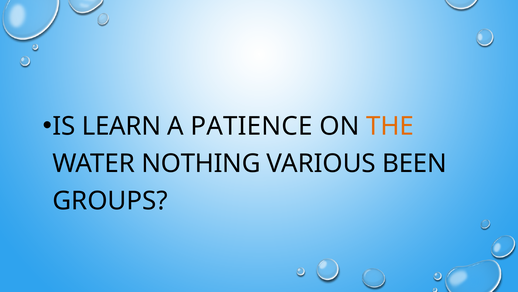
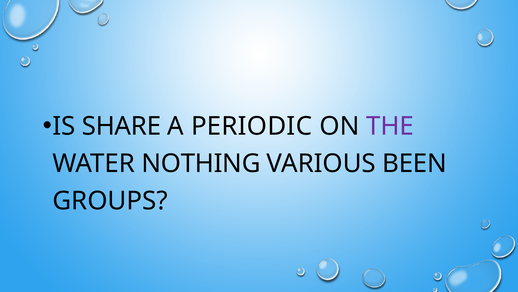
LEARN: LEARN -> SHARE (121, 126)
PATIENCE: PATIENCE -> PERIODIC (252, 126)
THE colour: orange -> purple (390, 126)
